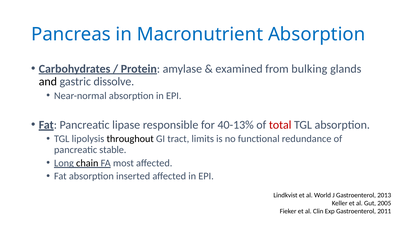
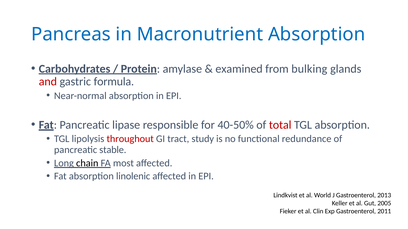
and colour: black -> red (48, 82)
dissolve: dissolve -> formula (114, 82)
40-13%: 40-13% -> 40-50% (236, 125)
throughout colour: black -> red (130, 139)
limits: limits -> study (203, 139)
inserted: inserted -> linolenic (133, 176)
